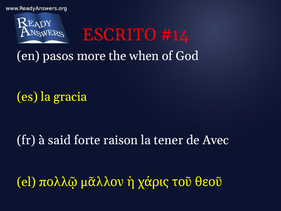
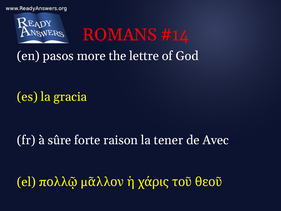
ESCRITO: ESCRITO -> ROMANS (120, 35)
when: when -> lettre (144, 56)
said: said -> sûre (59, 140)
